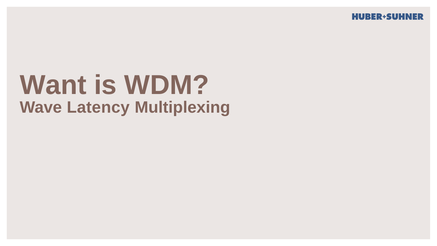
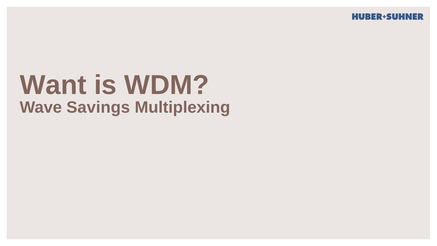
Latency: Latency -> Savings (98, 107)
